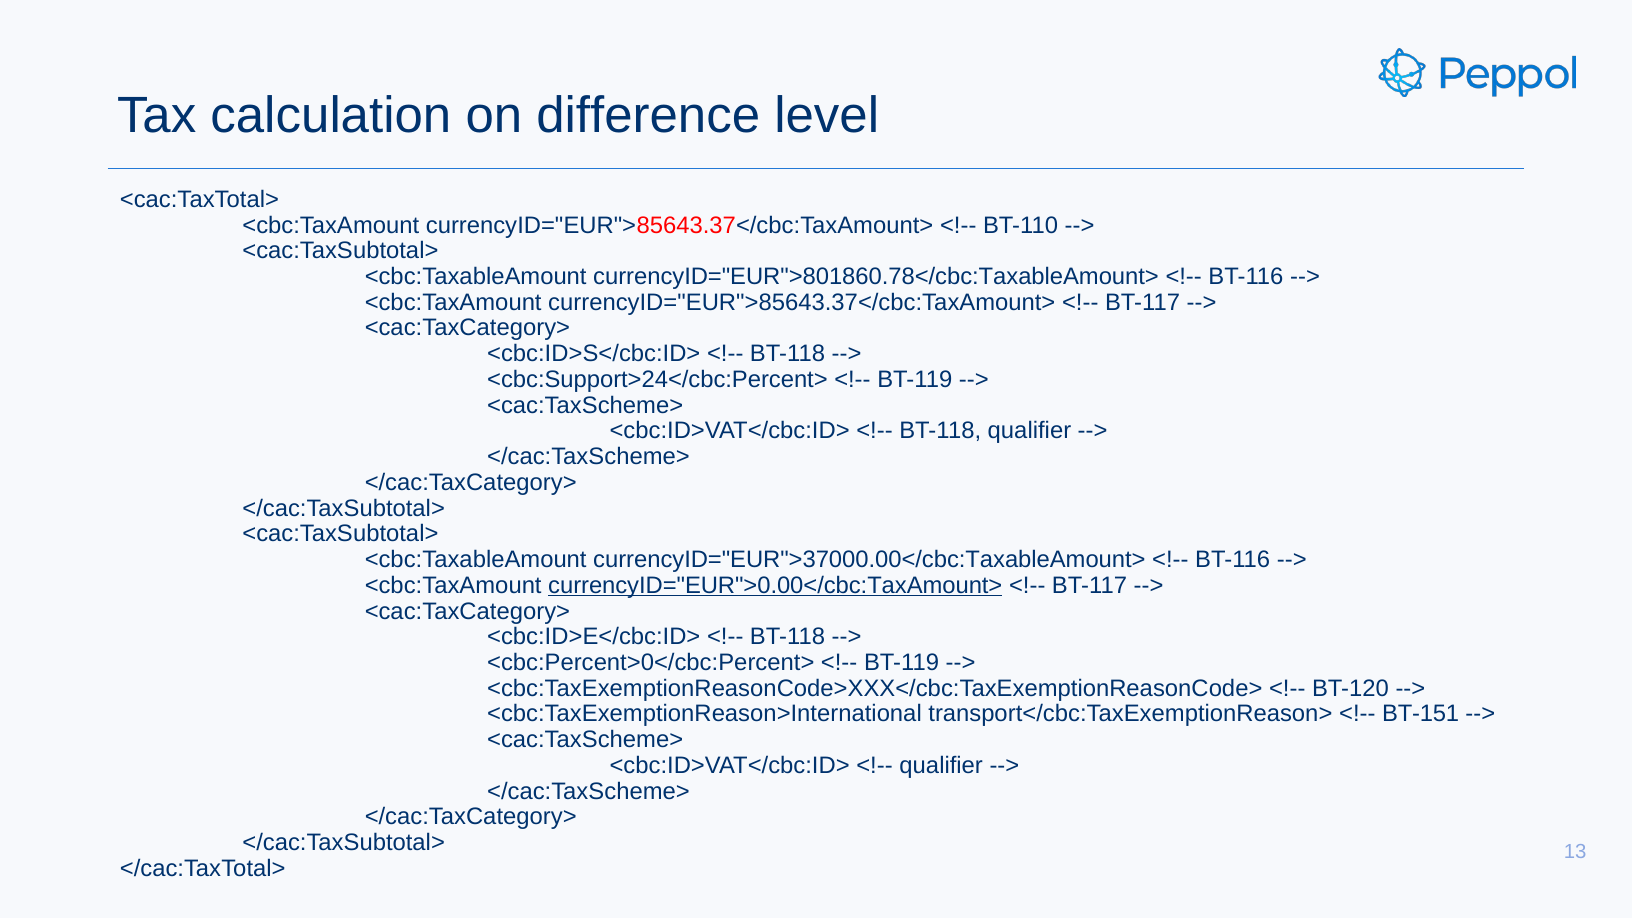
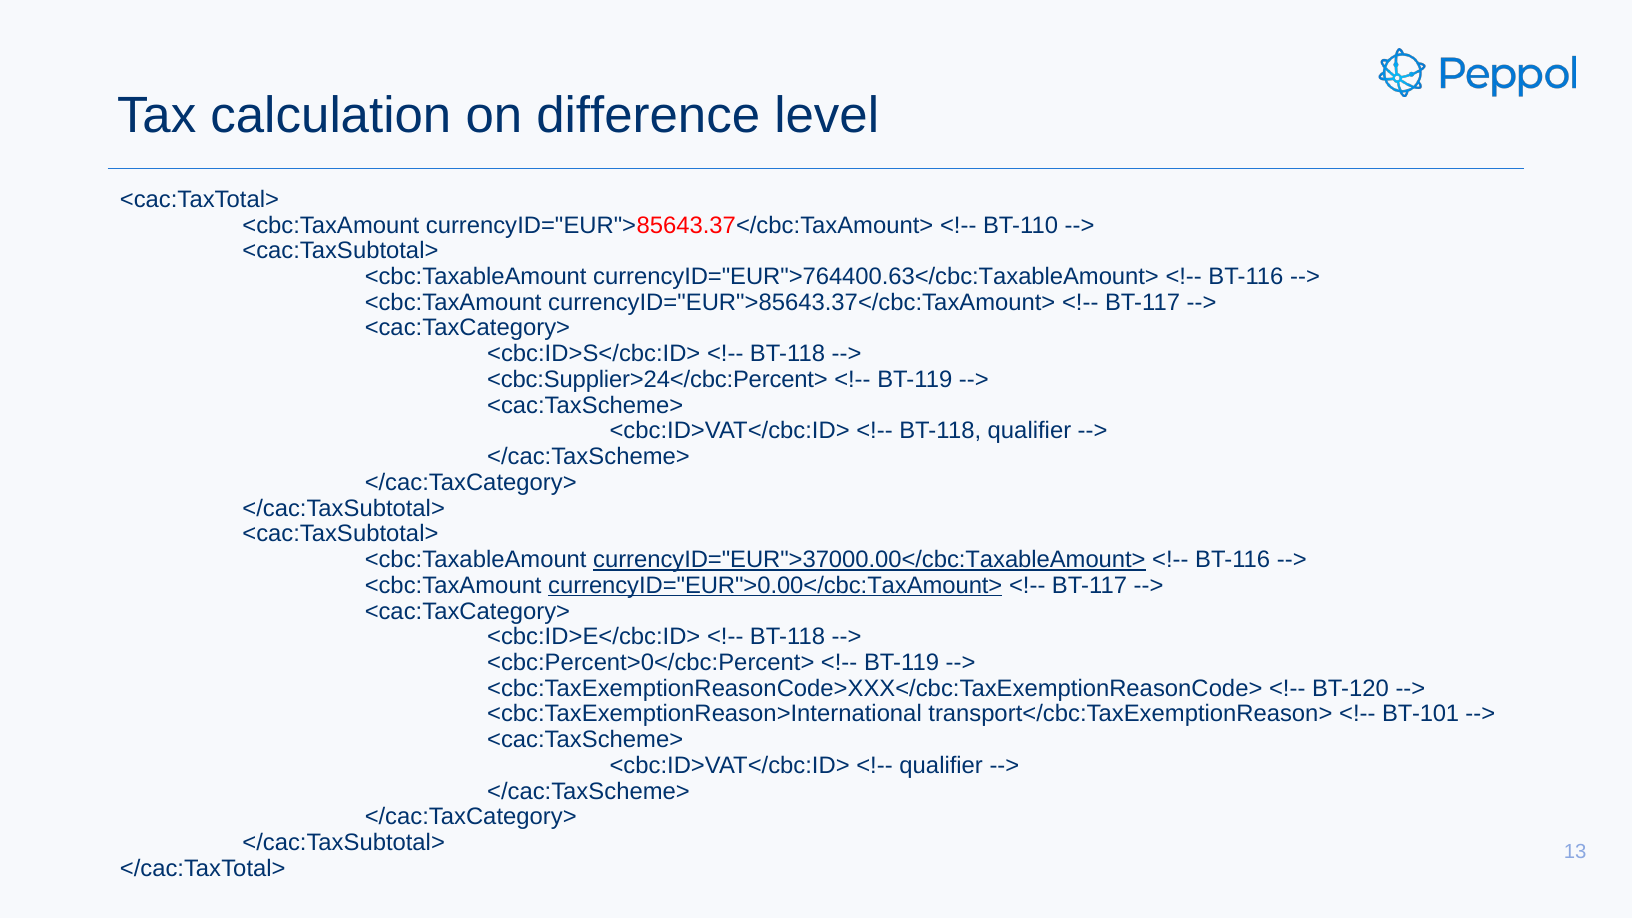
currencyID="EUR">801860.78</cbc:TaxableAmount>: currencyID="EUR">801860.78</cbc:TaxableAmount> -> currencyID="EUR">764400.63</cbc:TaxableAmount> (876, 277)
<cbc:Support>24</cbc:Percent>: <cbc:Support>24</cbc:Percent> -> <cbc:Supplier>24</cbc:Percent> (657, 380)
currencyID="EUR">37000.00</cbc:TaxableAmount> underline: none -> present (869, 560)
BT-151: BT-151 -> BT-101 (1421, 714)
